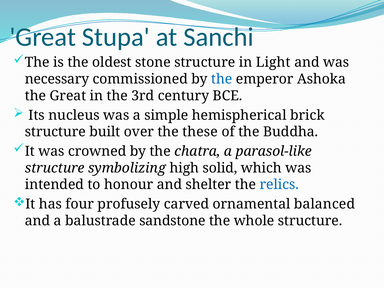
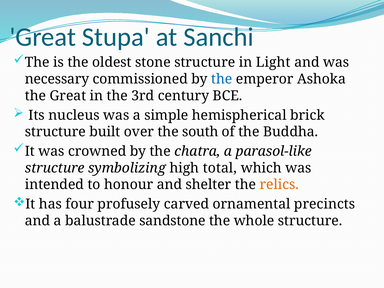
these: these -> south (200, 132)
solid: solid -> total (220, 168)
relics colour: blue -> orange (279, 185)
balanced: balanced -> precincts (325, 204)
